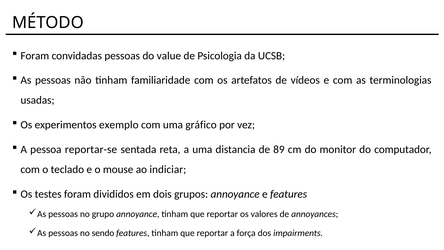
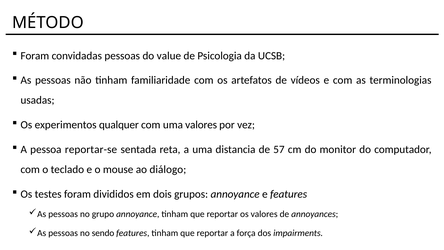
exemplo: exemplo -> qualquer (119, 125)
uma gráfico: gráfico -> valores (201, 125)
89: 89 -> 57 (279, 149)
indiciar: indiciar -> diálogo (168, 169)
